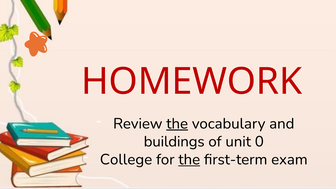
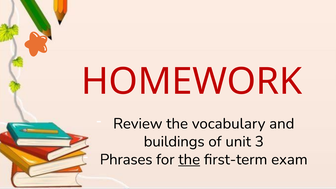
the underline: present -> none (177, 124)
0: 0 -> 3 (259, 142)
College: College -> Phrases (126, 159)
